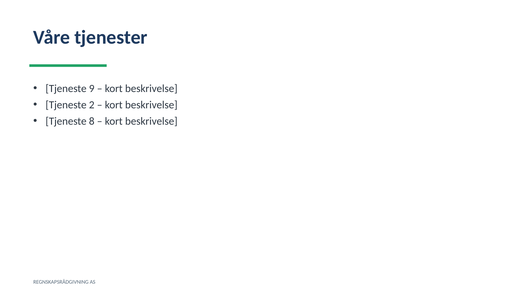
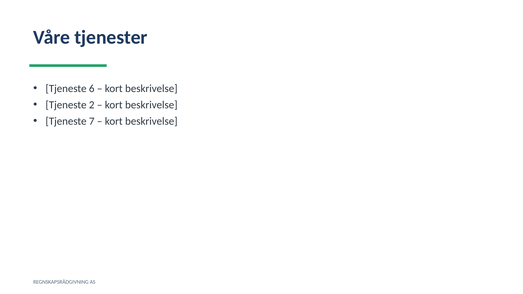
9: 9 -> 6 (92, 89)
8: 8 -> 7 (92, 121)
